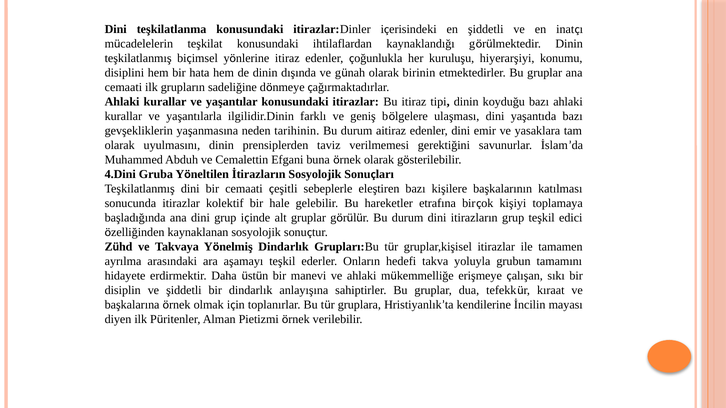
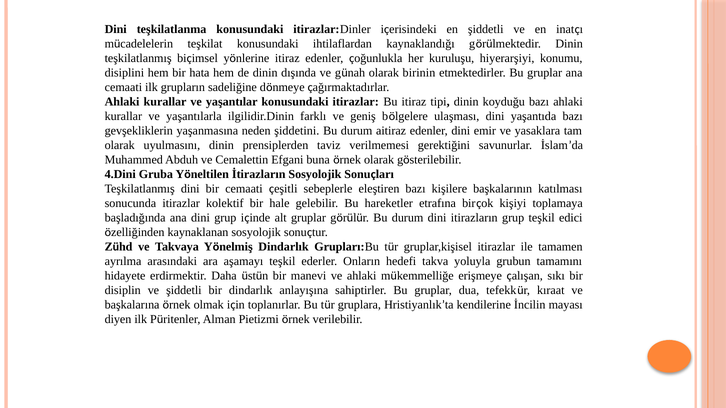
tarihinin: tarihinin -> şiddetini (297, 131)
